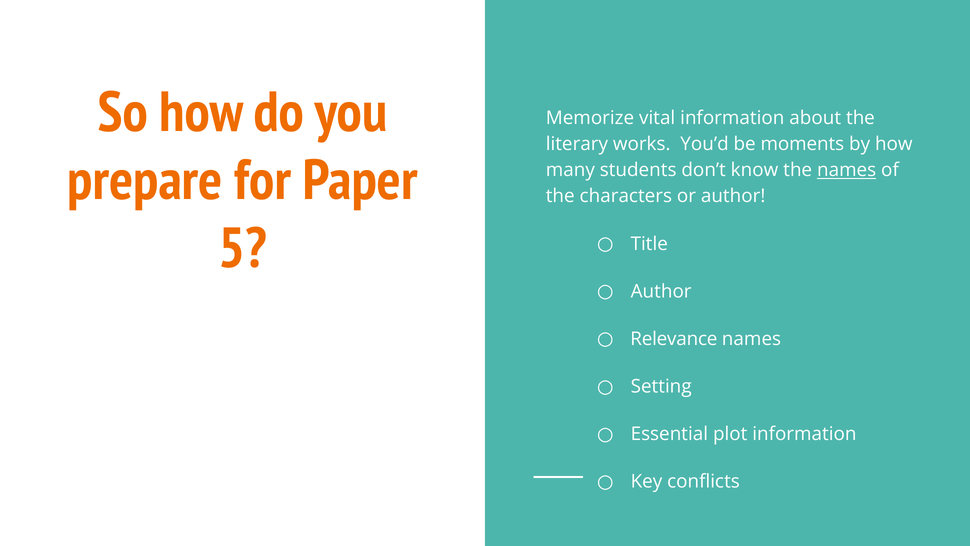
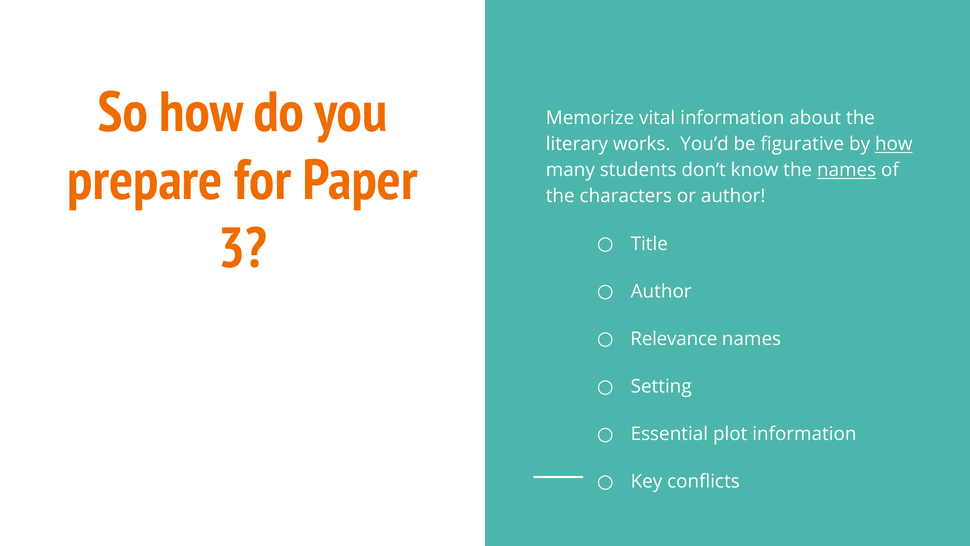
moments: moments -> figurative (802, 144)
how underline: none -> present (894, 144)
5: 5 -> 3 (243, 248)
